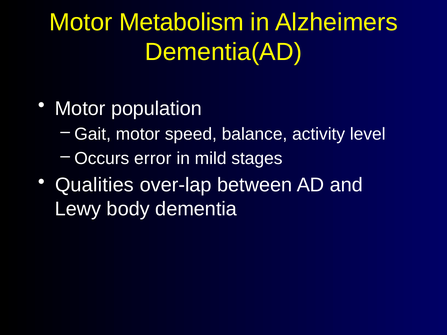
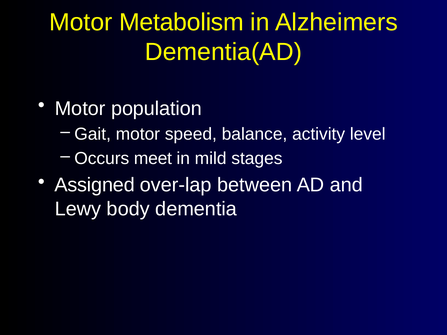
error: error -> meet (153, 159)
Qualities: Qualities -> Assigned (95, 185)
